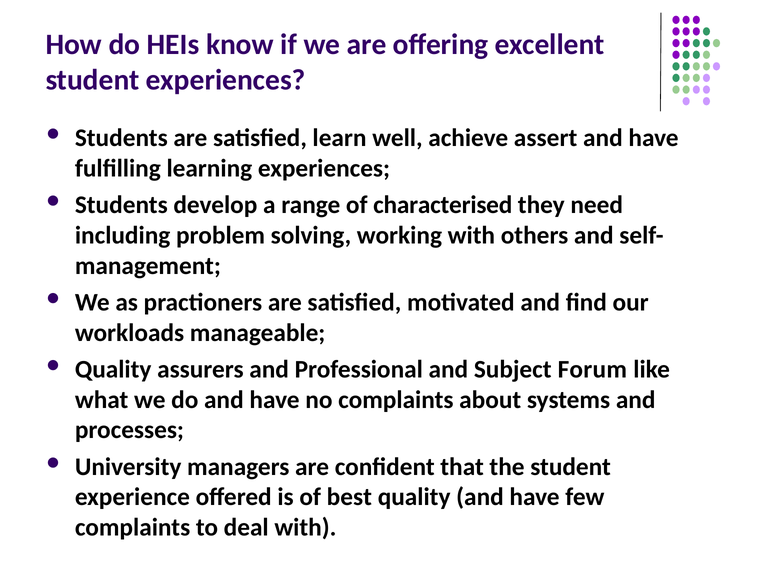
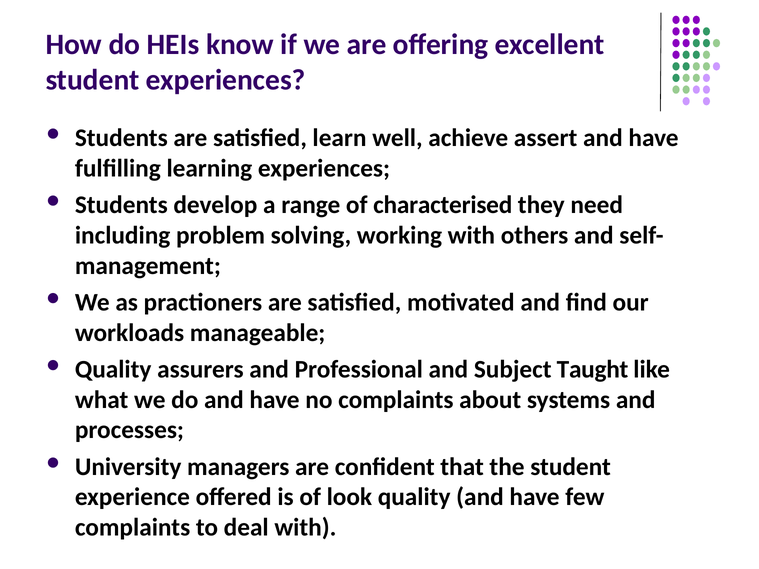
Forum: Forum -> Taught (593, 370)
best: best -> look (349, 497)
